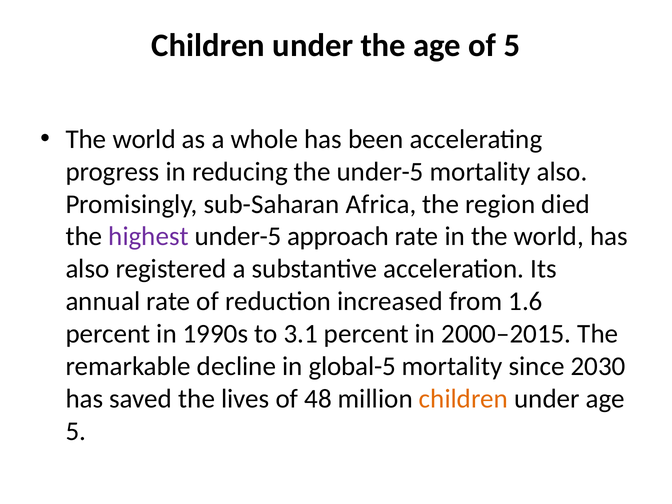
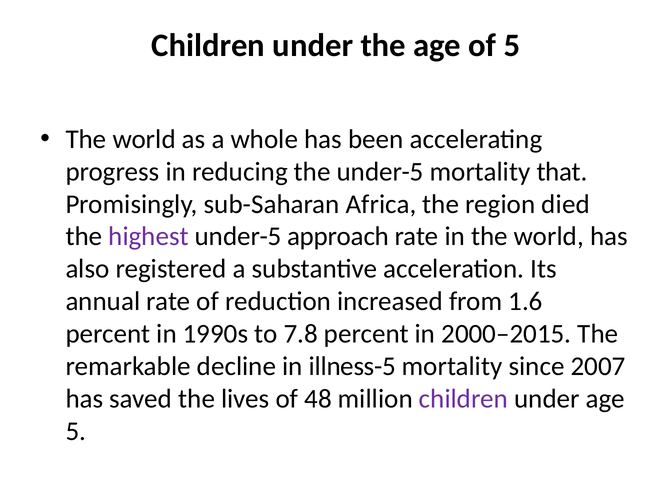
mortality also: also -> that (562, 172)
3.1: 3.1 -> 7.8 (301, 334)
global-5: global-5 -> illness-5 (352, 367)
2030: 2030 -> 2007 (598, 367)
children colour: orange -> purple (463, 399)
